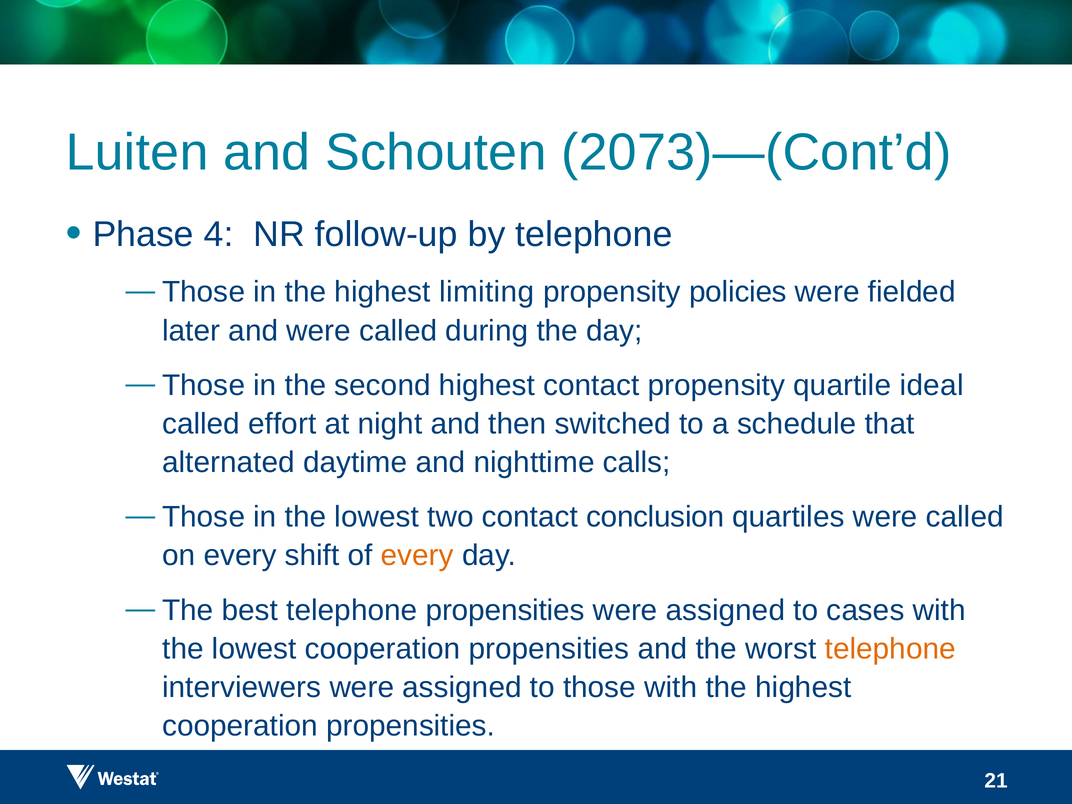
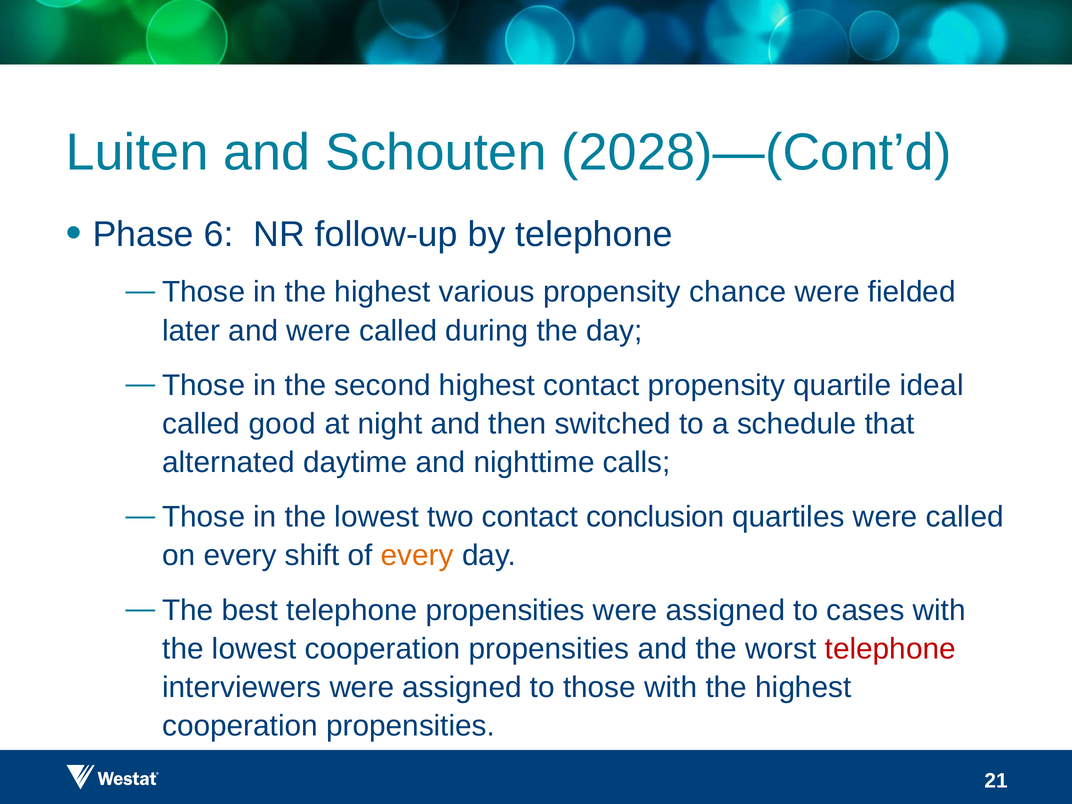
2073)—(Cont’d: 2073)—(Cont’d -> 2028)—(Cont’d (756, 152)
4: 4 -> 6 (219, 234)
limiting: limiting -> various (487, 292)
policies: policies -> chance (738, 292)
effort: effort -> good (282, 424)
telephone colour: orange -> red (890, 649)
